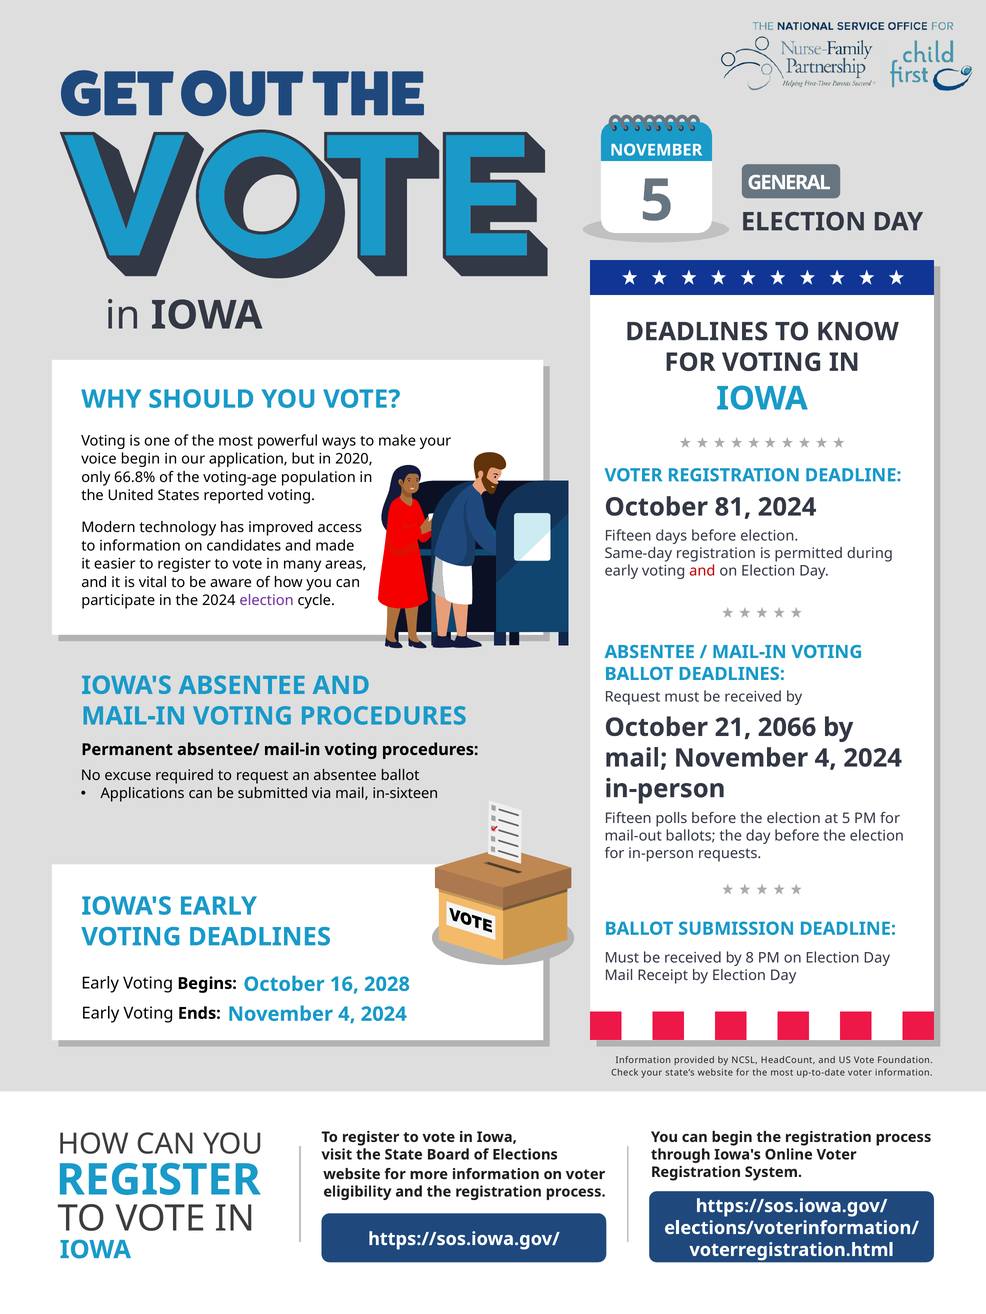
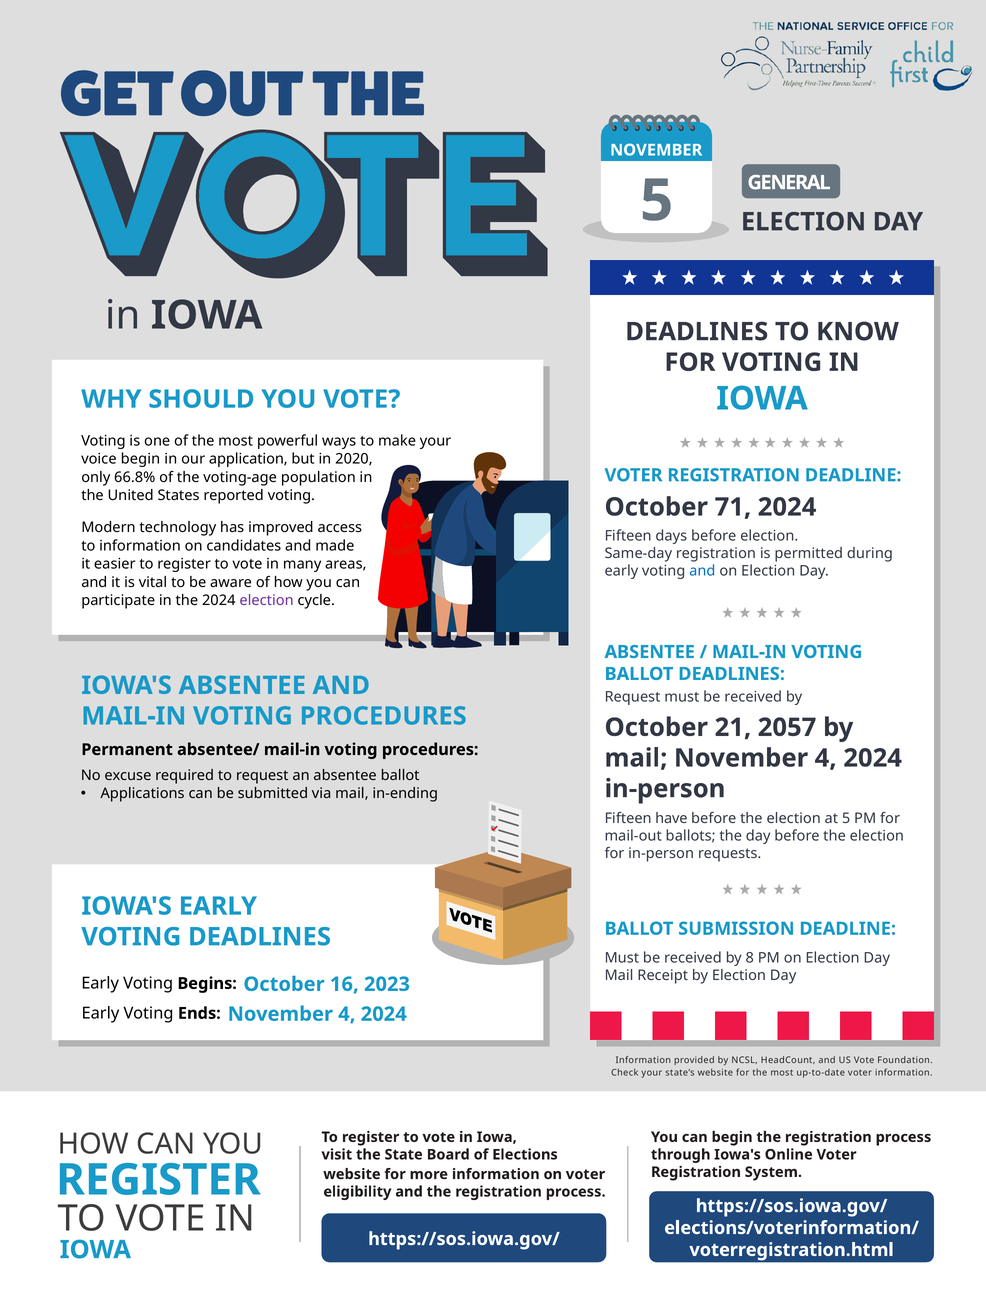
81: 81 -> 71 (733, 507)
and colour: red -> blue (702, 571)
2066: 2066 -> 2057 (787, 728)
in-sixteen: in-sixteen -> in-ending (405, 794)
polls: polls -> have (671, 819)
2028: 2028 -> 2023 (387, 985)
